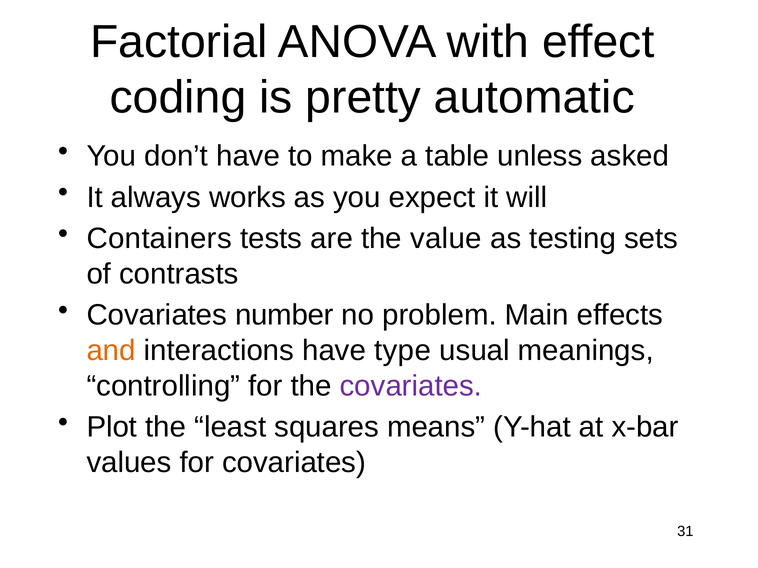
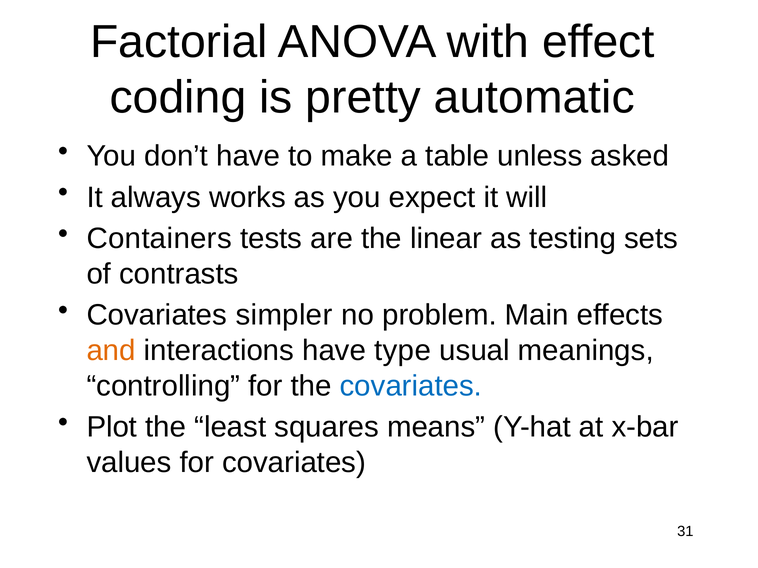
value: value -> linear (446, 239)
number: number -> simpler (284, 315)
covariates colour: purple -> blue (411, 386)
